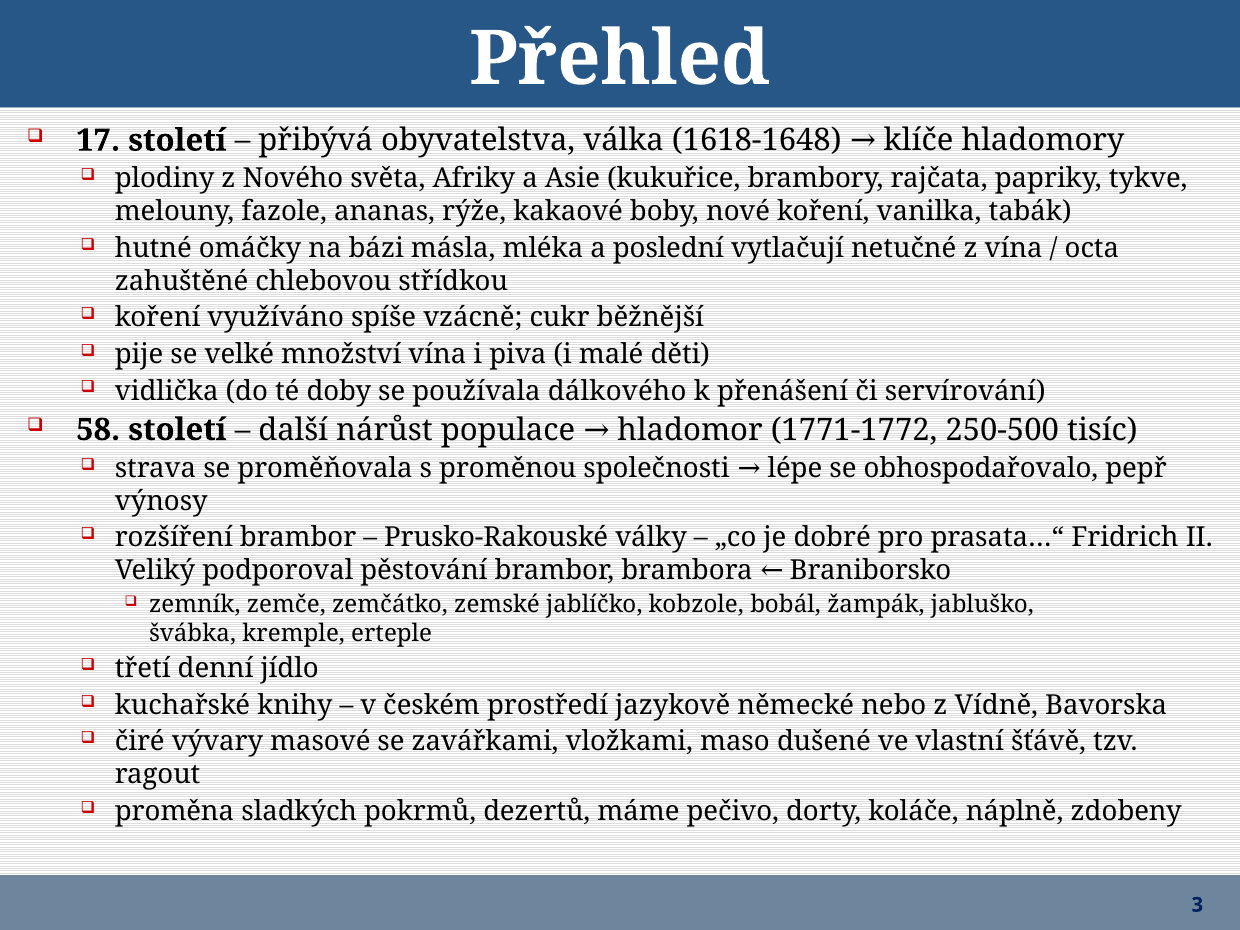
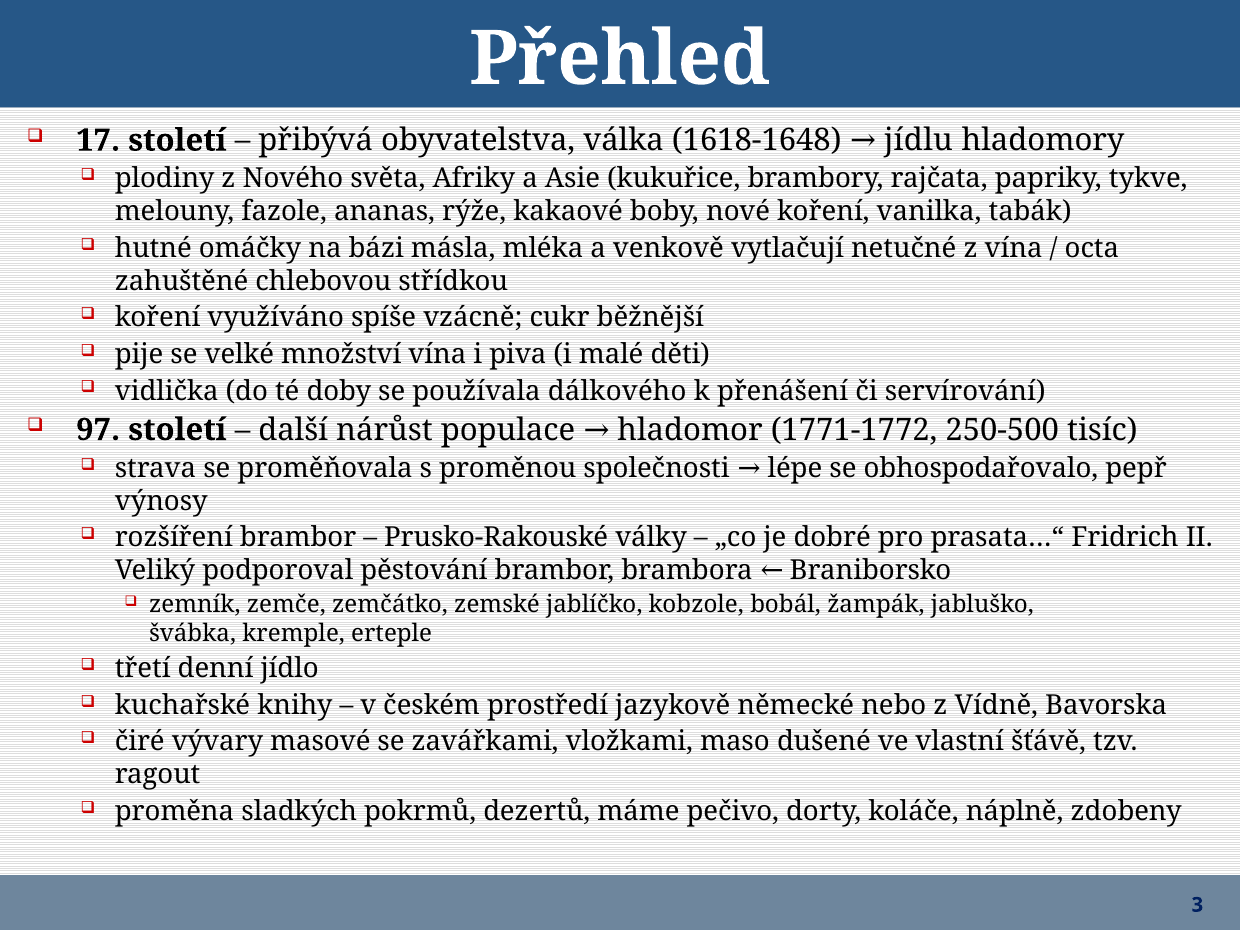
klíče: klíče -> jídlu (918, 140)
poslední: poslední -> venkově (668, 248)
58: 58 -> 97 (98, 430)
